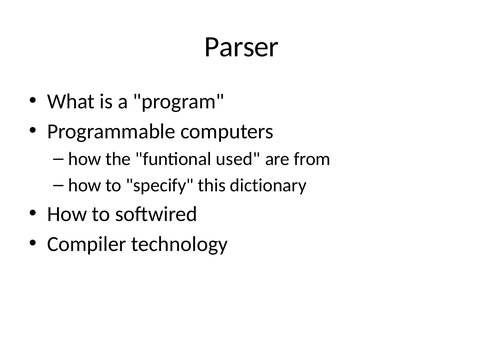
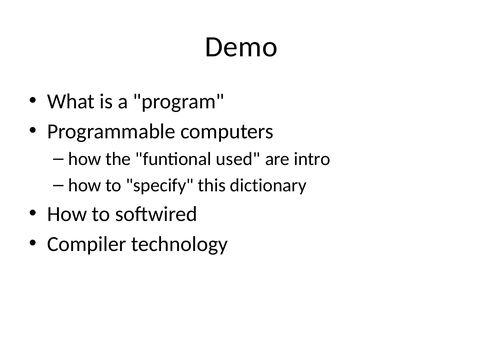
Parser: Parser -> Demo (241, 47)
from: from -> intro (312, 159)
